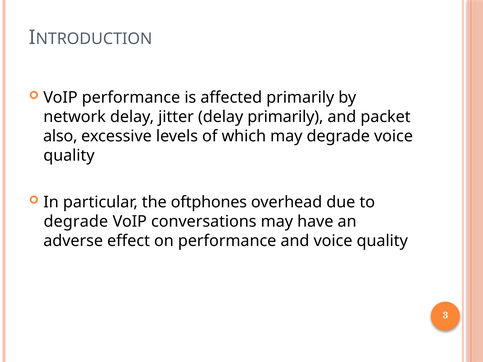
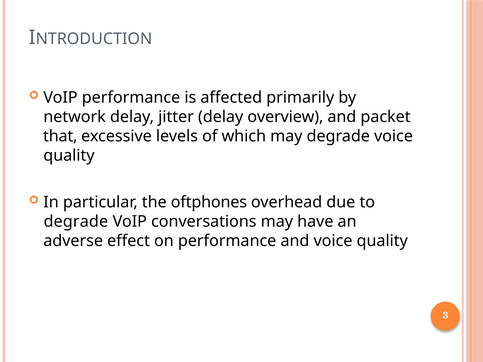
delay primarily: primarily -> overview (285, 117)
also: also -> that (60, 136)
